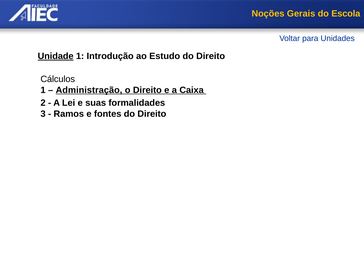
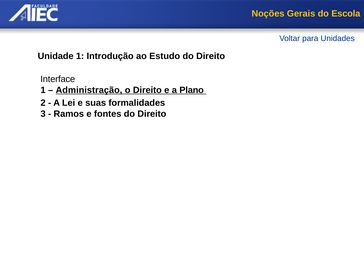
Unidade underline: present -> none (56, 56)
Cálculos: Cálculos -> Interface (58, 79)
Caixa: Caixa -> Plano (192, 90)
